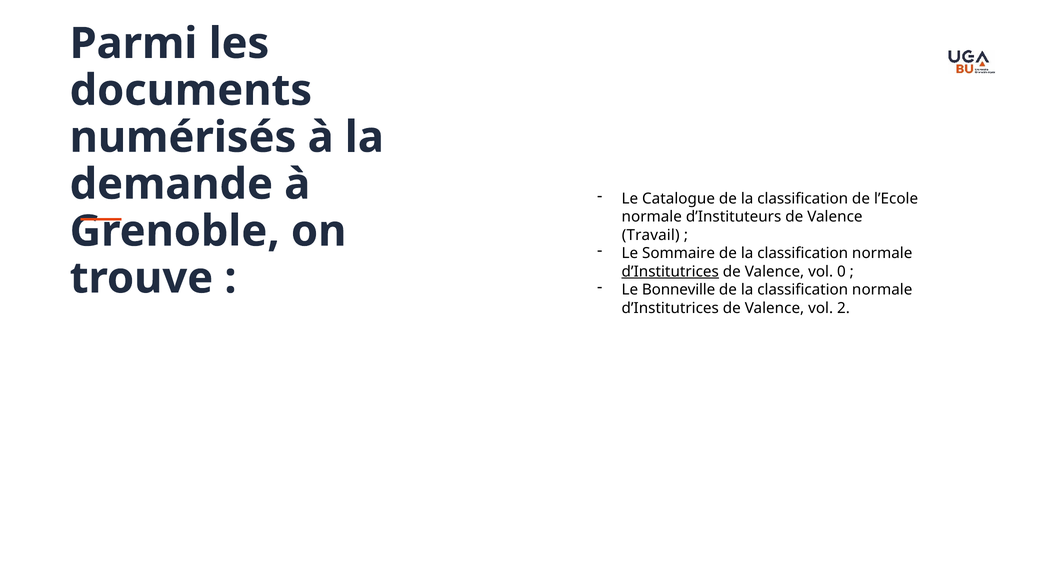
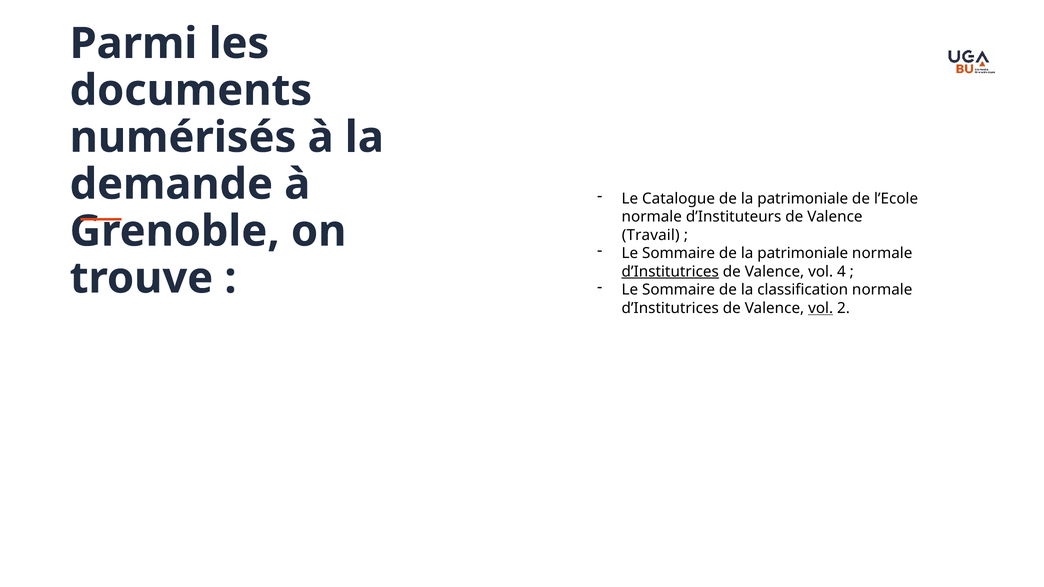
Catalogue de la classification: classification -> patrimoniale (803, 199)
classification: classification -> patrimoniale (803, 253)
0: 0 -> 4 (841, 272)
Bonneville: Bonneville -> Sommaire (679, 290)
vol underline: none -> present (821, 308)
